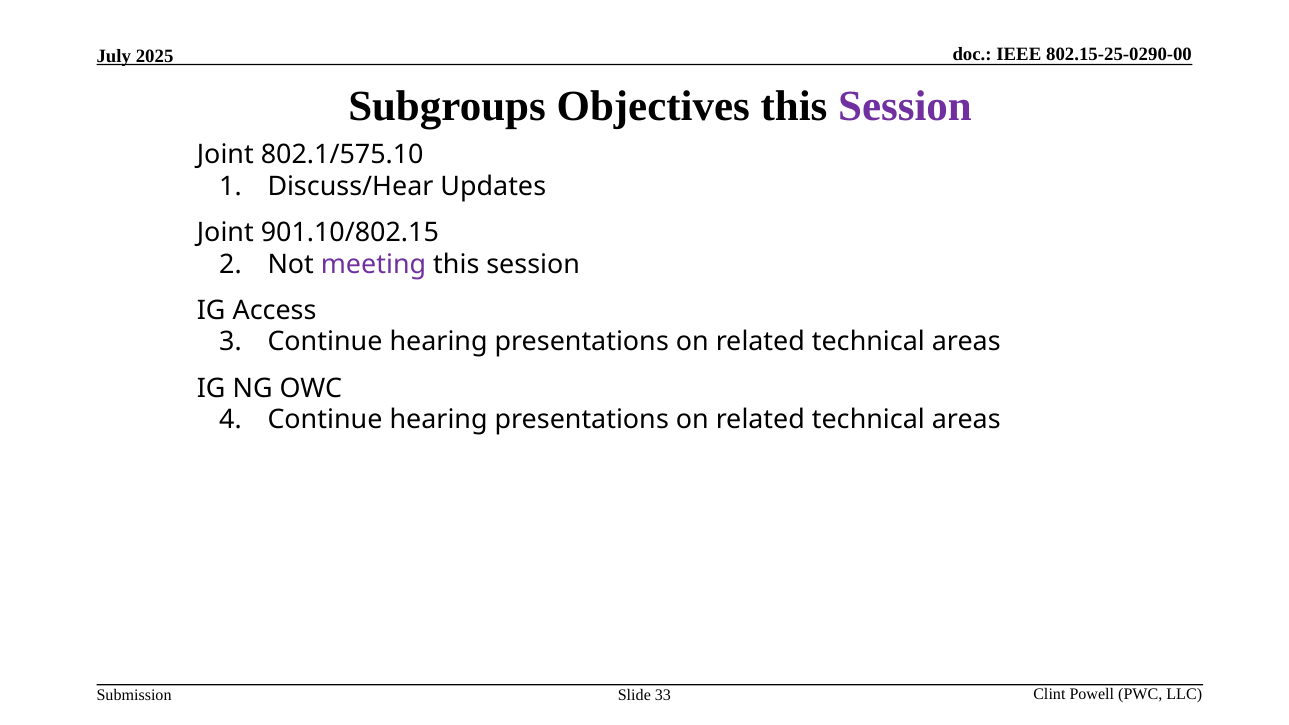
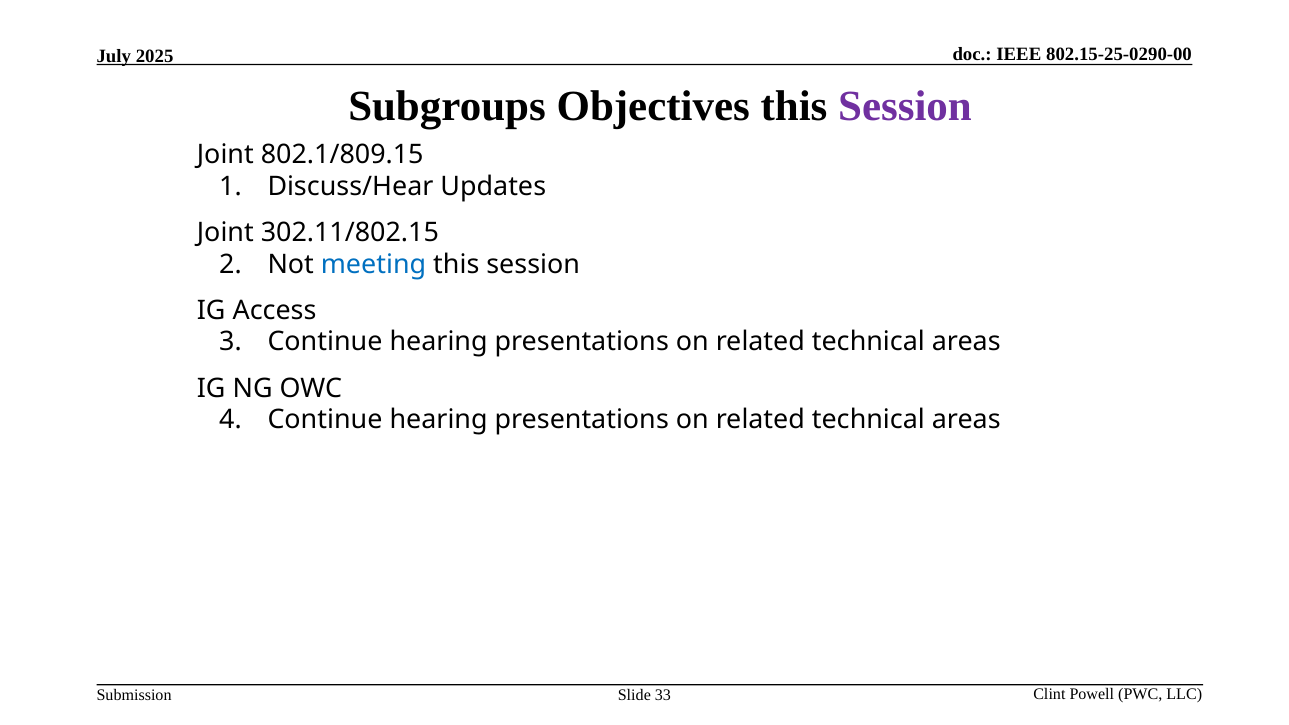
802.1/575.10: 802.1/575.10 -> 802.1/809.15 (342, 155)
901.10/802.15: 901.10/802.15 -> 302.11/802.15 (350, 233)
meeting colour: purple -> blue (373, 264)
